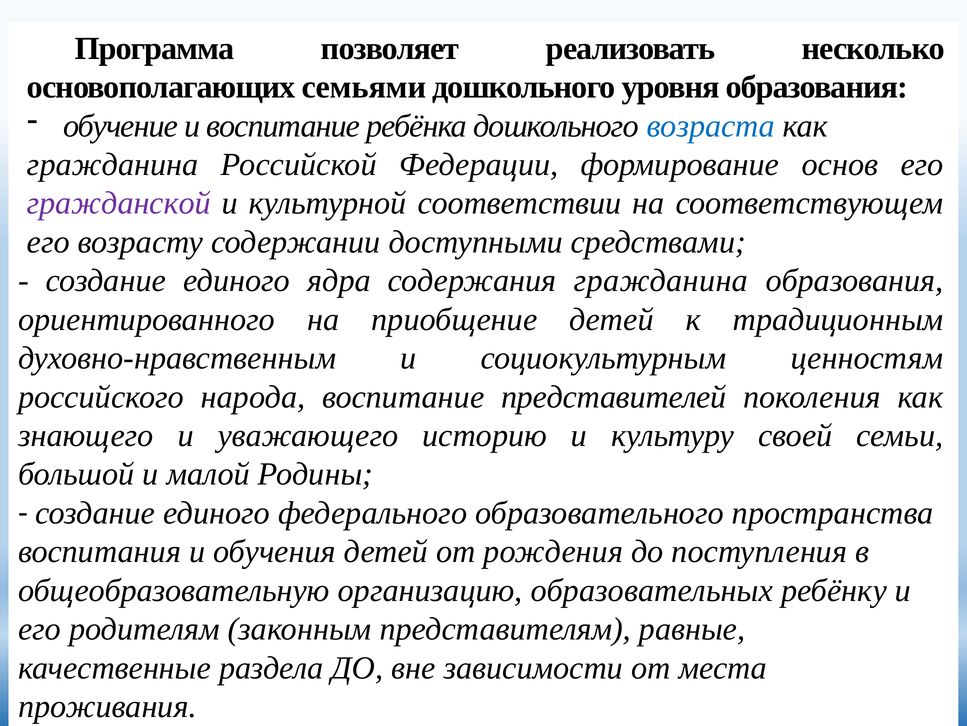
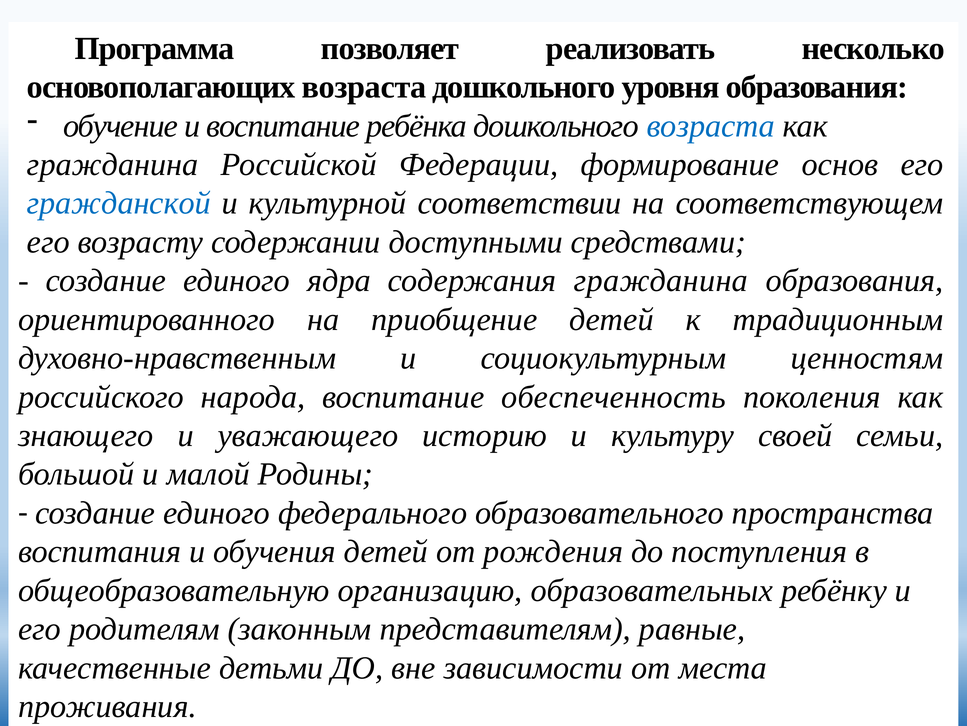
основополагающих семьями: семьями -> возраста (364, 87)
гражданской colour: purple -> blue (119, 203)
представителей: представителей -> обеспеченность (614, 396)
раздела: раздела -> детьми (271, 667)
